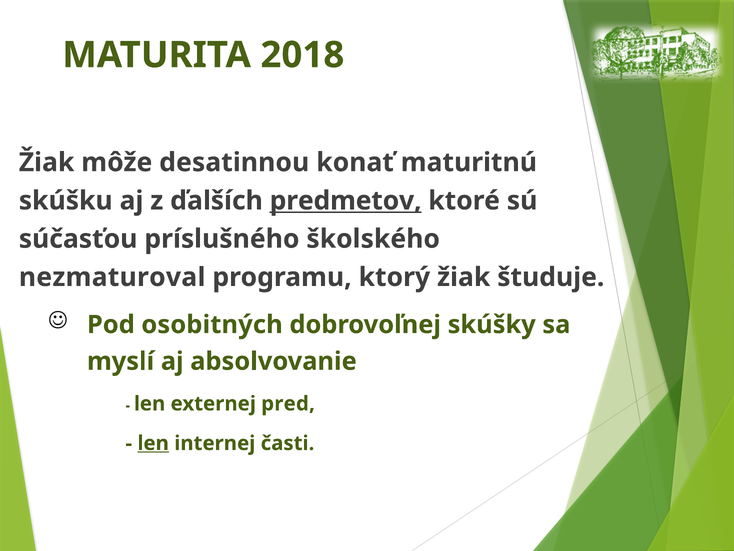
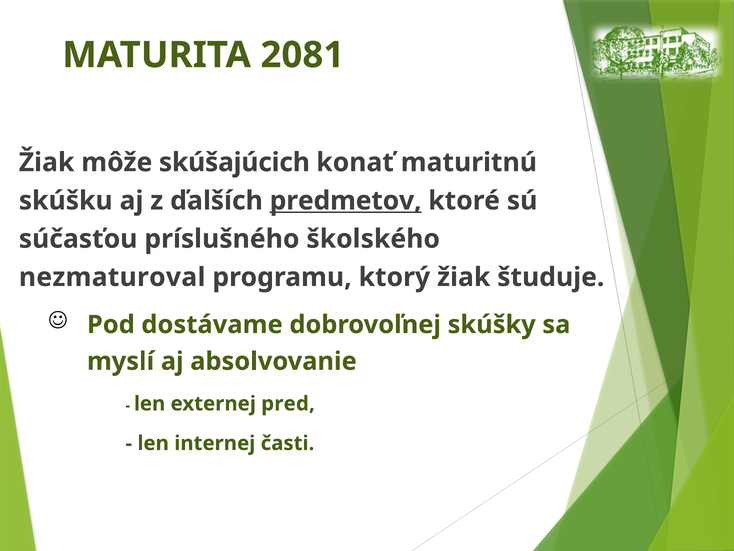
2018: 2018 -> 2081 (302, 55)
desatinnou: desatinnou -> skúšajúcich (234, 162)
osobitných: osobitných -> dostávame (212, 324)
len underline: present -> none (153, 443)
